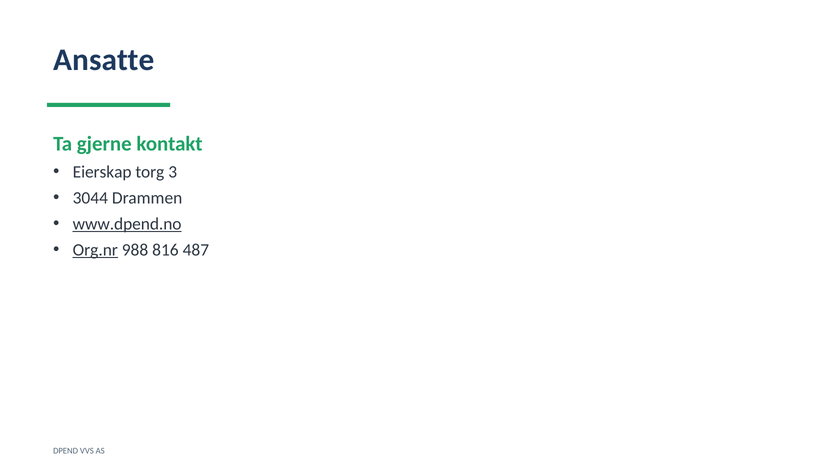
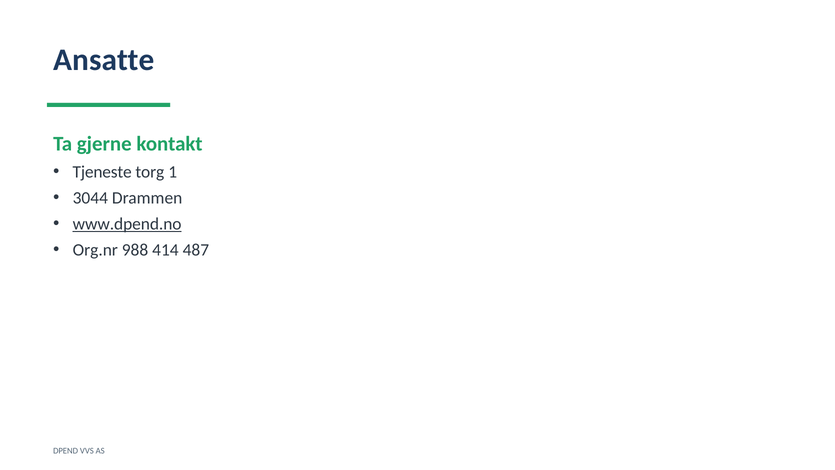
Eierskap: Eierskap -> Tjeneste (102, 172)
3: 3 -> 1 (173, 172)
Org.nr underline: present -> none (95, 250)
816: 816 -> 414 (165, 250)
